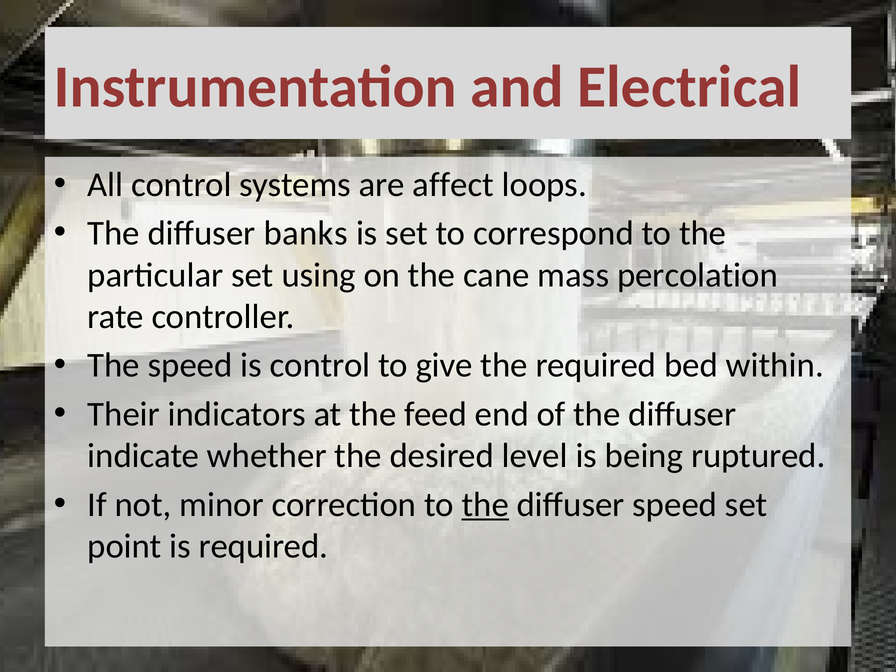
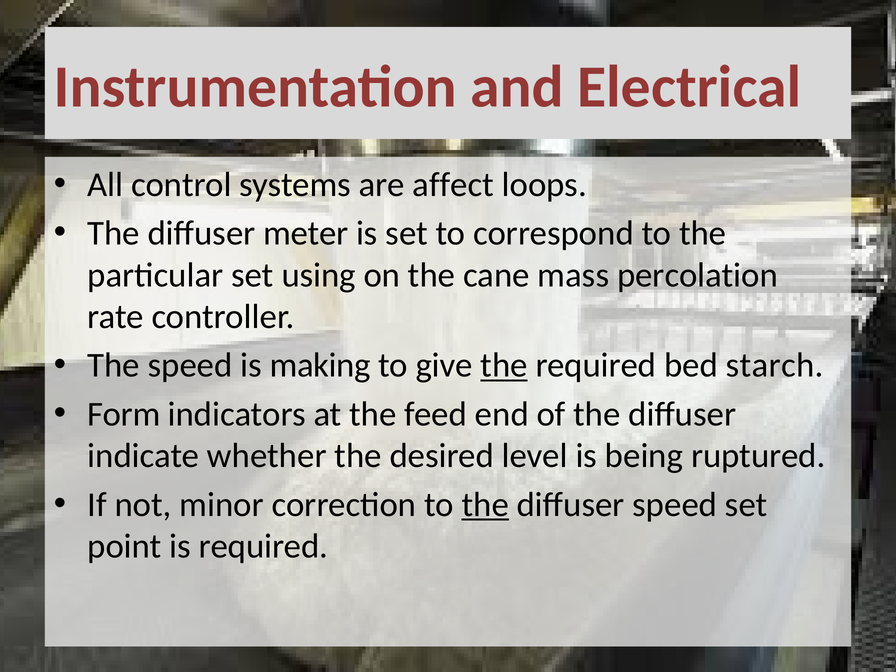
banks: banks -> meter (306, 233)
is control: control -> making (320, 365)
the underline: none -> present (504, 365)
within: within -> starch (775, 365)
Their: Their -> Form (124, 414)
